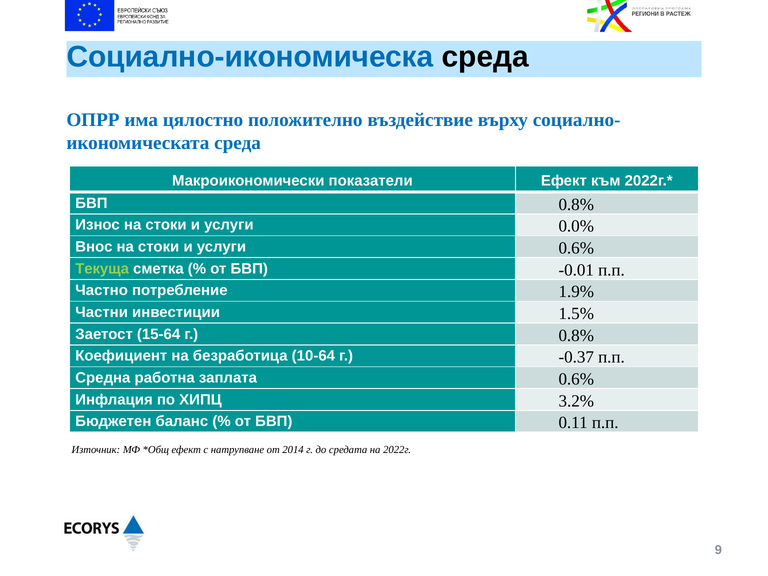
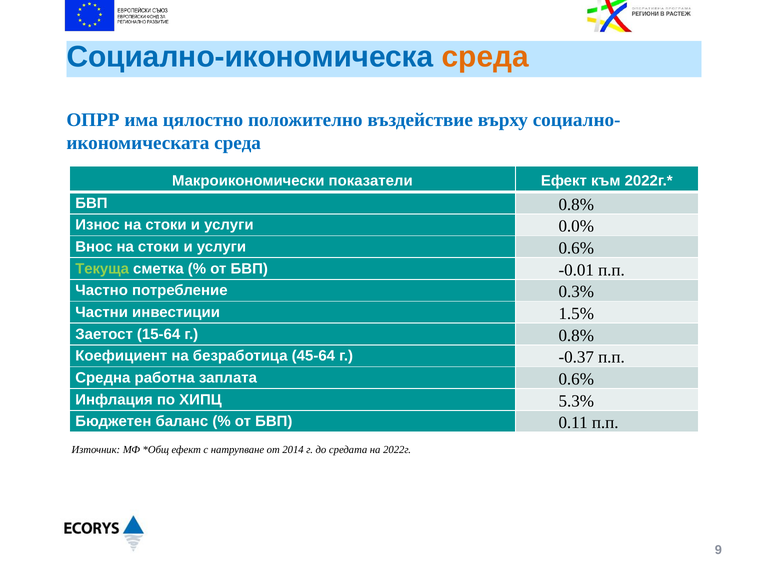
среда colour: black -> orange (485, 57)
1.9%: 1.9% -> 0.3% (576, 292)
10-64: 10-64 -> 45-64 (313, 356)
3.2%: 3.2% -> 5.3% (576, 401)
